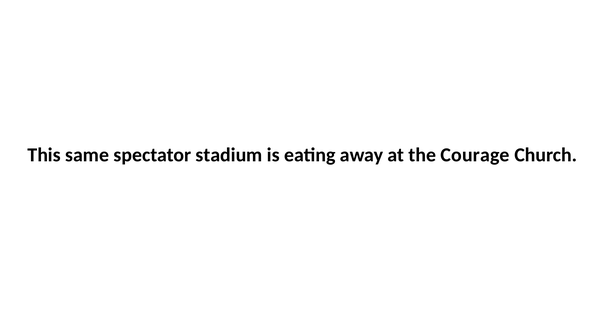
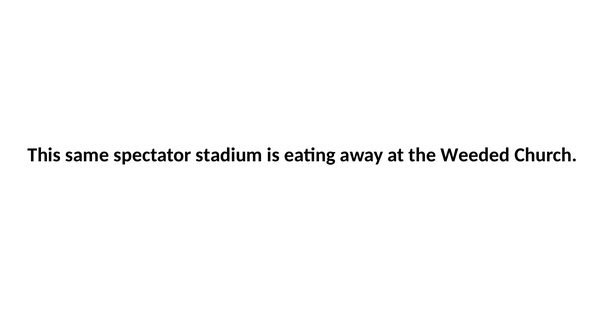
Courage: Courage -> Weeded (475, 155)
